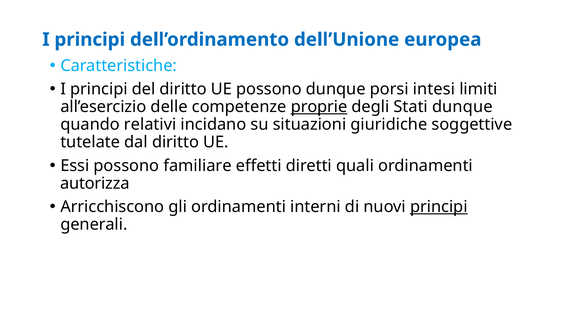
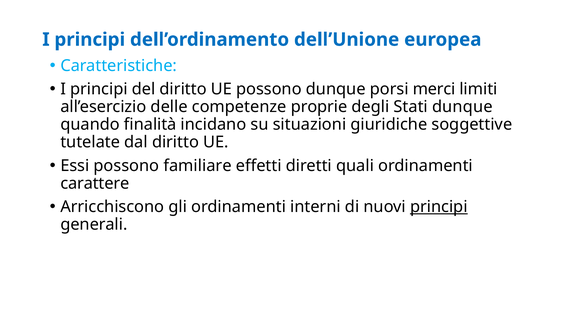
intesi: intesi -> merci (434, 89)
proprie underline: present -> none (319, 107)
relativi: relativi -> finalità (150, 125)
autorizza: autorizza -> carattere (95, 183)
